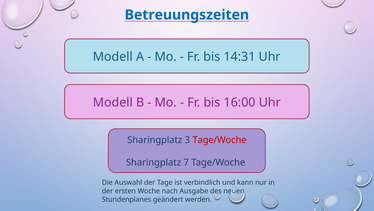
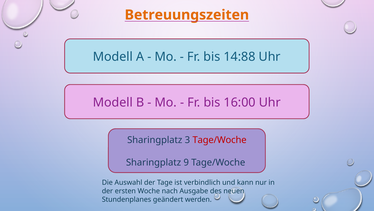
Betreuungszeiten colour: blue -> orange (187, 15)
14:31: 14:31 -> 14:88 (239, 57)
7: 7 -> 9 (186, 162)
